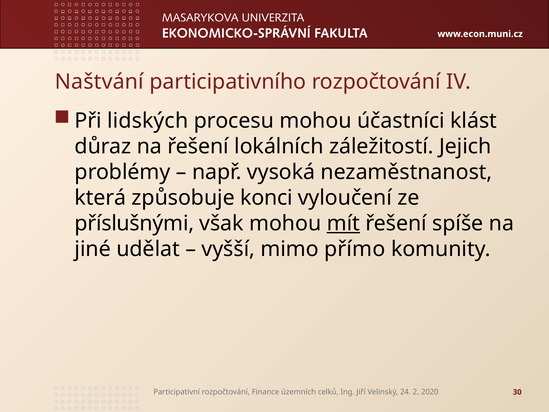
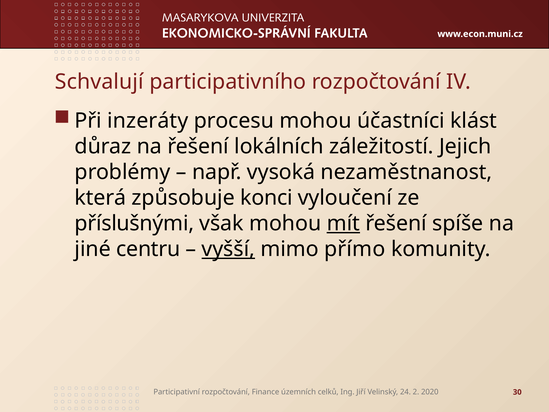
Naštvání: Naštvání -> Schvalují (99, 82)
lidských: lidských -> inzeráty (148, 121)
udělat: udělat -> centru (148, 249)
vyšší underline: none -> present (228, 249)
